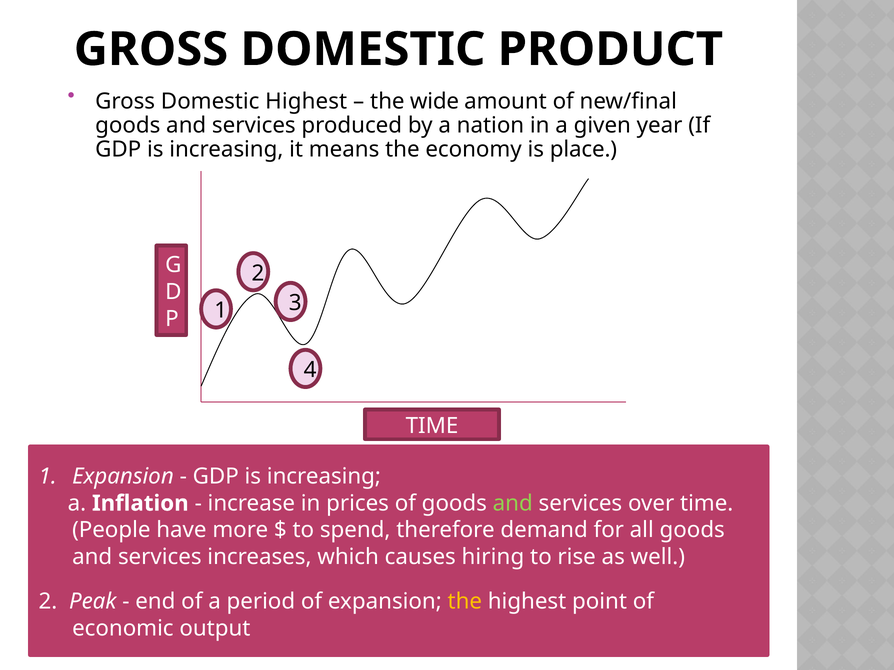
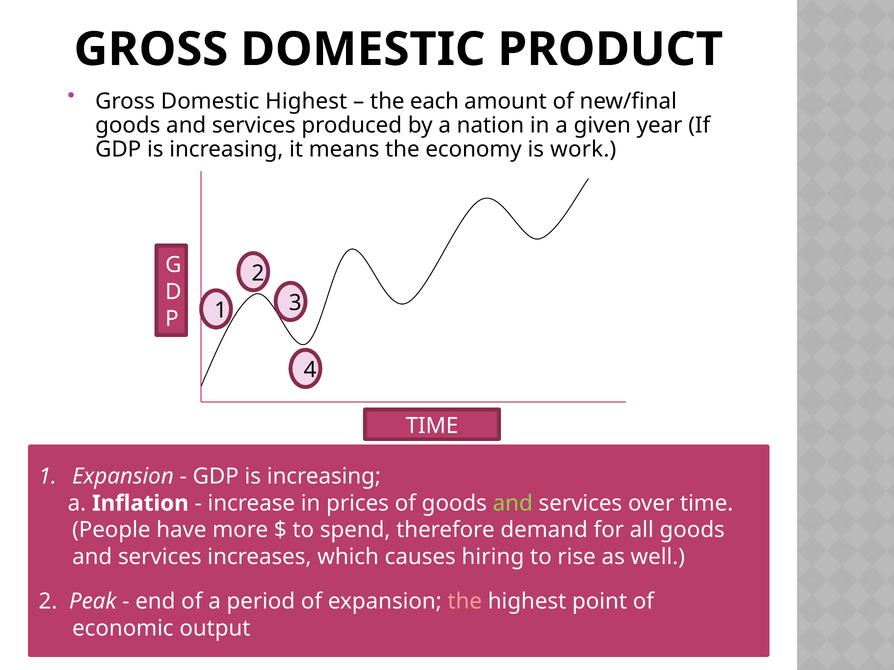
wide: wide -> each (435, 101)
place: place -> work (583, 150)
the colour: yellow -> pink (465, 602)
